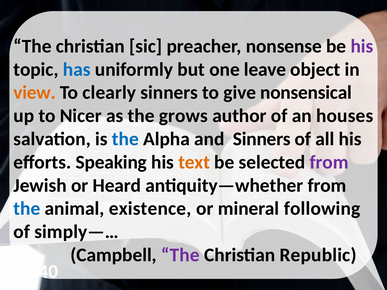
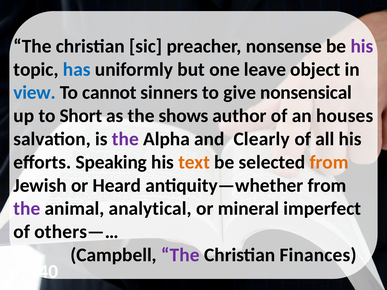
view colour: orange -> blue (35, 93)
clearly: clearly -> cannot (109, 93)
Nicer: Nicer -> Short (81, 116)
grows: grows -> shows (184, 116)
the colour: blue -> purple (125, 139)
and Sinners: Sinners -> Clearly (262, 139)
from colour: purple -> orange (329, 162)
the colour: blue -> purple (27, 209)
existence: existence -> analytical (150, 209)
following: following -> imperfect (322, 209)
simply—…: simply—… -> others—… (76, 232)
Republic: Republic -> Finances (318, 255)
